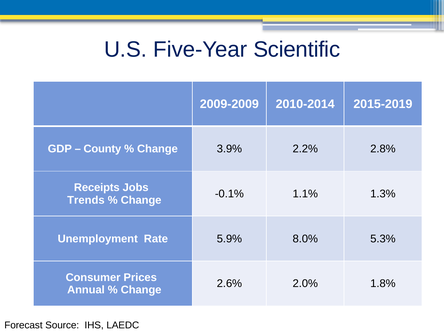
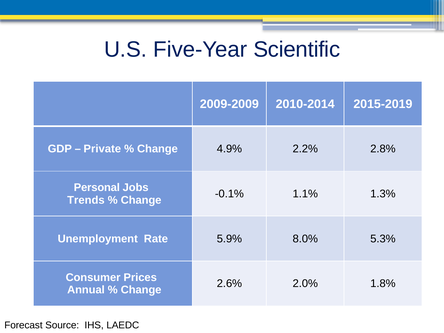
County: County -> Private (102, 149)
3.9%: 3.9% -> 4.9% (229, 149)
Receipts: Receipts -> Personal (97, 188)
